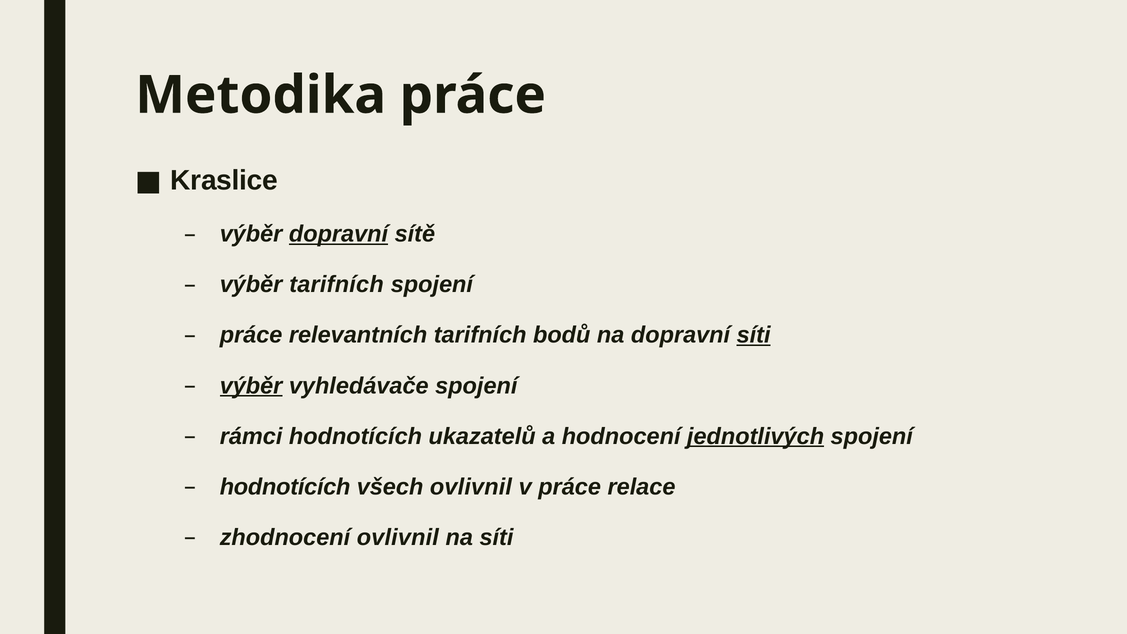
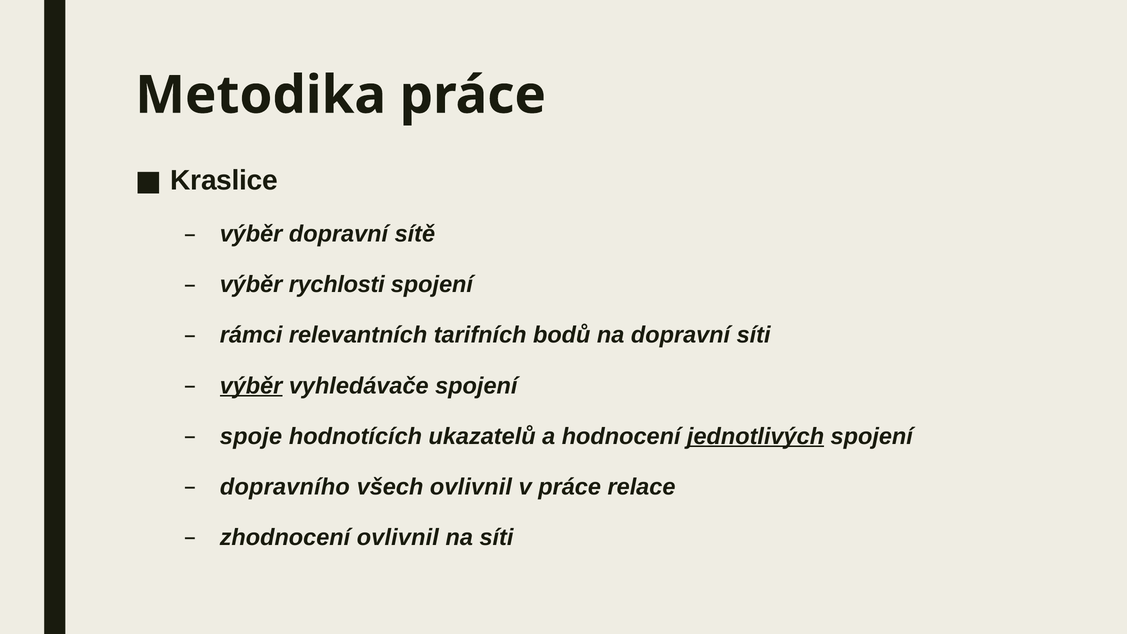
dopravní underline: present -> none (339, 234)
výběr tarifních: tarifních -> rychlosti (337, 285)
práce: práce -> rámci (251, 335)
síti underline: present -> none (754, 335)
rámci: rámci -> spoje (251, 436)
hodnotících: hodnotících -> dopravního (285, 487)
